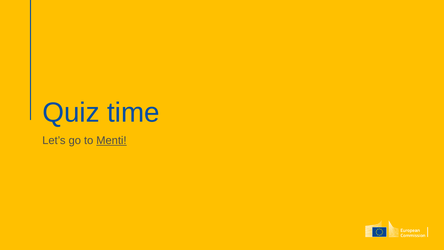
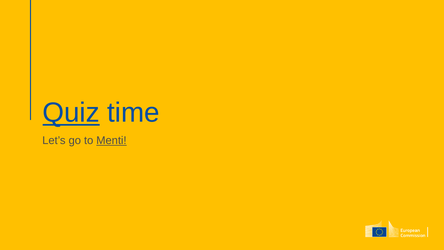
Quiz underline: none -> present (71, 113)
